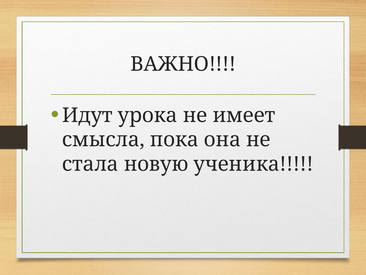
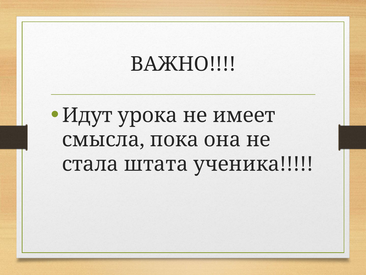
новую: новую -> штата (156, 164)
